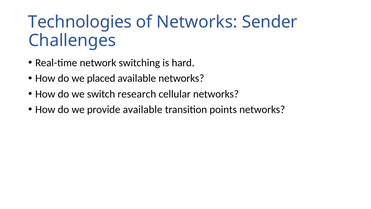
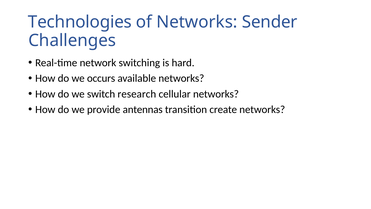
placed: placed -> occurs (101, 78)
provide available: available -> antennas (143, 109)
points: points -> create (223, 109)
